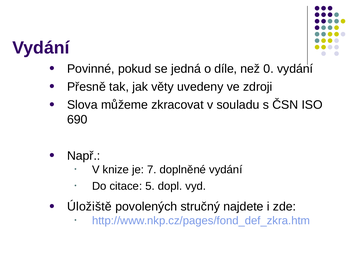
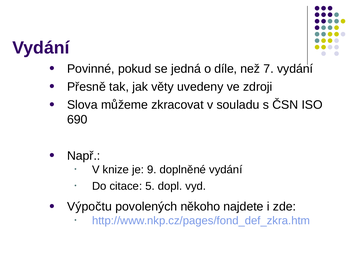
0: 0 -> 7 (269, 69)
7: 7 -> 9 (152, 170)
Úložiště: Úložiště -> Výpočtu (89, 207)
stručný: stručný -> někoho (200, 207)
